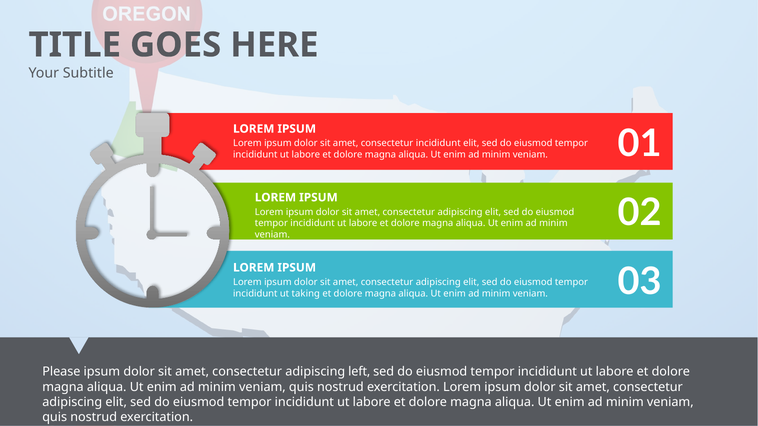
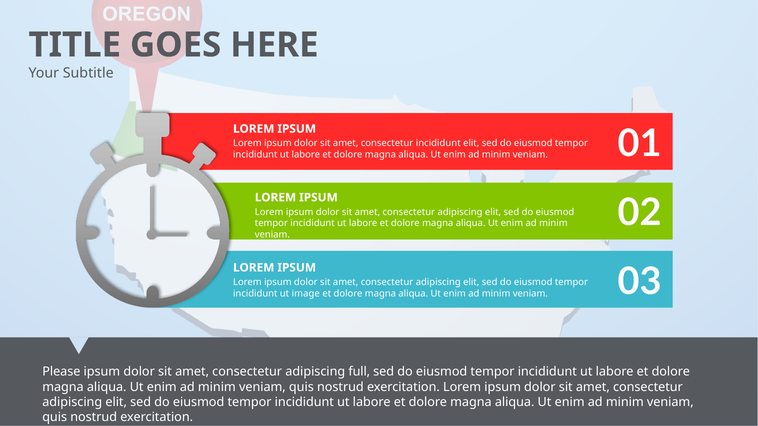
taking: taking -> image (306, 294)
left: left -> full (359, 372)
